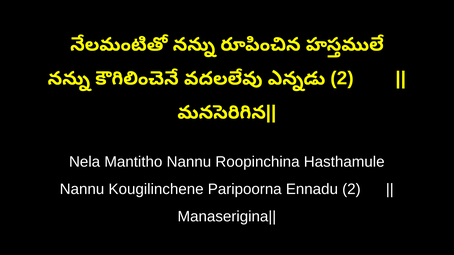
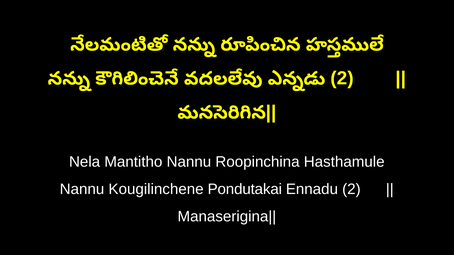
Paripoorna: Paripoorna -> Pondutakai (245, 189)
